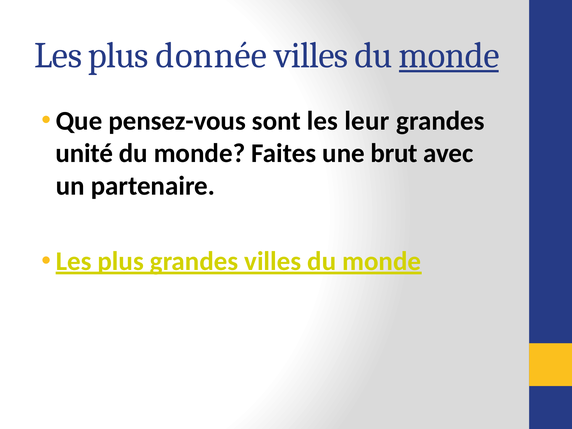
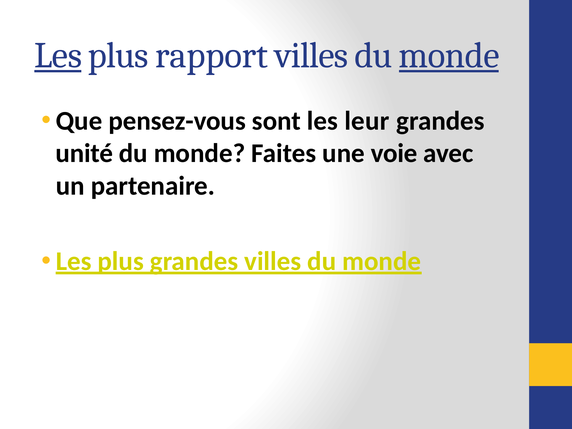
Les underline: none -> present (58, 55)
donnée: donnée -> rapport (212, 55)
brut: brut -> voie (394, 153)
